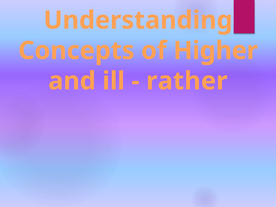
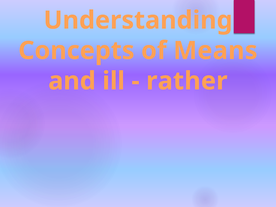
Higher: Higher -> Means (215, 51)
